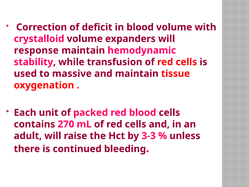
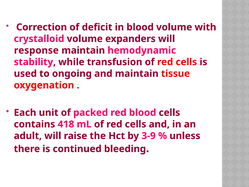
massive: massive -> ongoing (72, 74)
270: 270 -> 418 (66, 124)
3-3: 3-3 -> 3-9 (149, 136)
